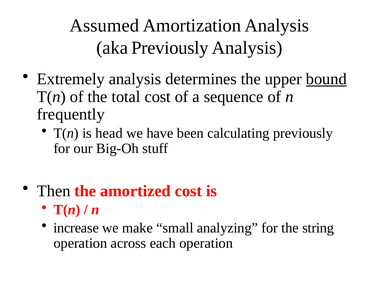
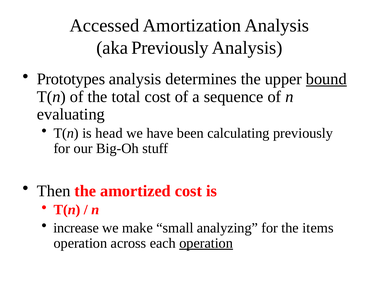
Assumed: Assumed -> Accessed (104, 26)
Extremely: Extremely -> Prototypes (71, 79)
frequently: frequently -> evaluating (71, 114)
string: string -> items (318, 228)
operation underline: none -> present (206, 243)
